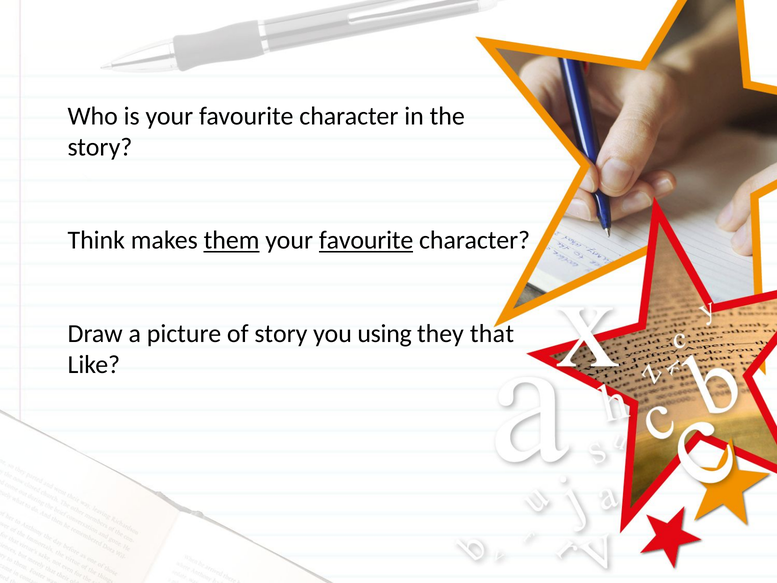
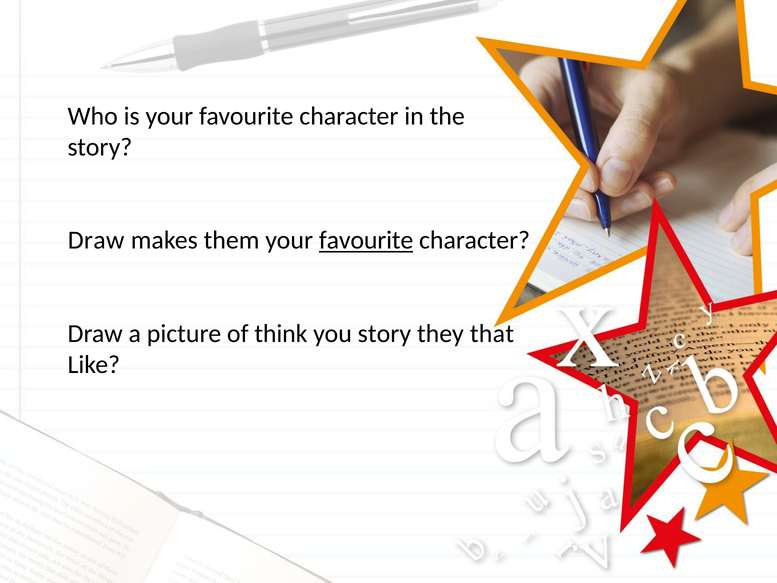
Think: Think -> Draw (96, 240)
them underline: present -> none (232, 240)
of story: story -> think (281, 334)
you using: using -> story (384, 334)
